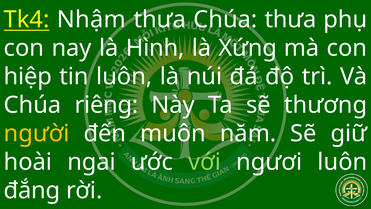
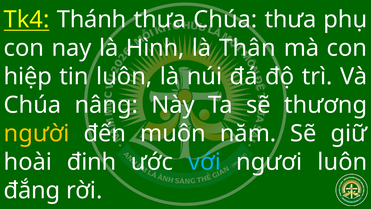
Nhậm: Nhậm -> Thánh (92, 19)
Xứng: Xứng -> Thân (247, 48)
riêng: riêng -> nâng (106, 105)
ngai: ngai -> đinh (92, 162)
với colour: light green -> light blue (205, 162)
